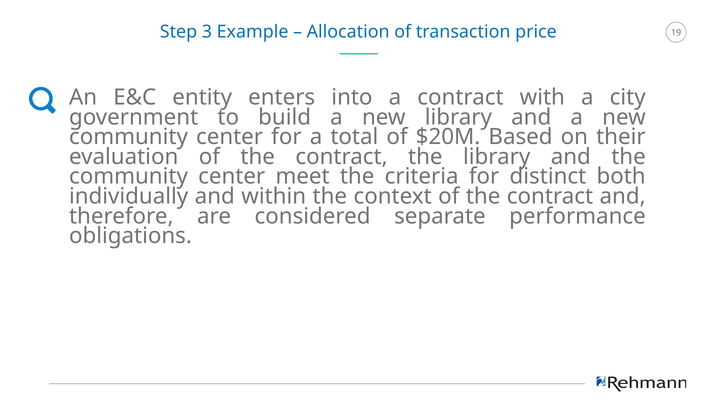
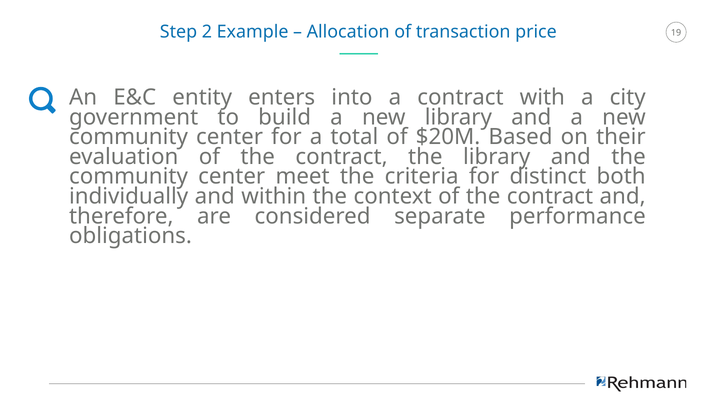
3: 3 -> 2 (207, 32)
